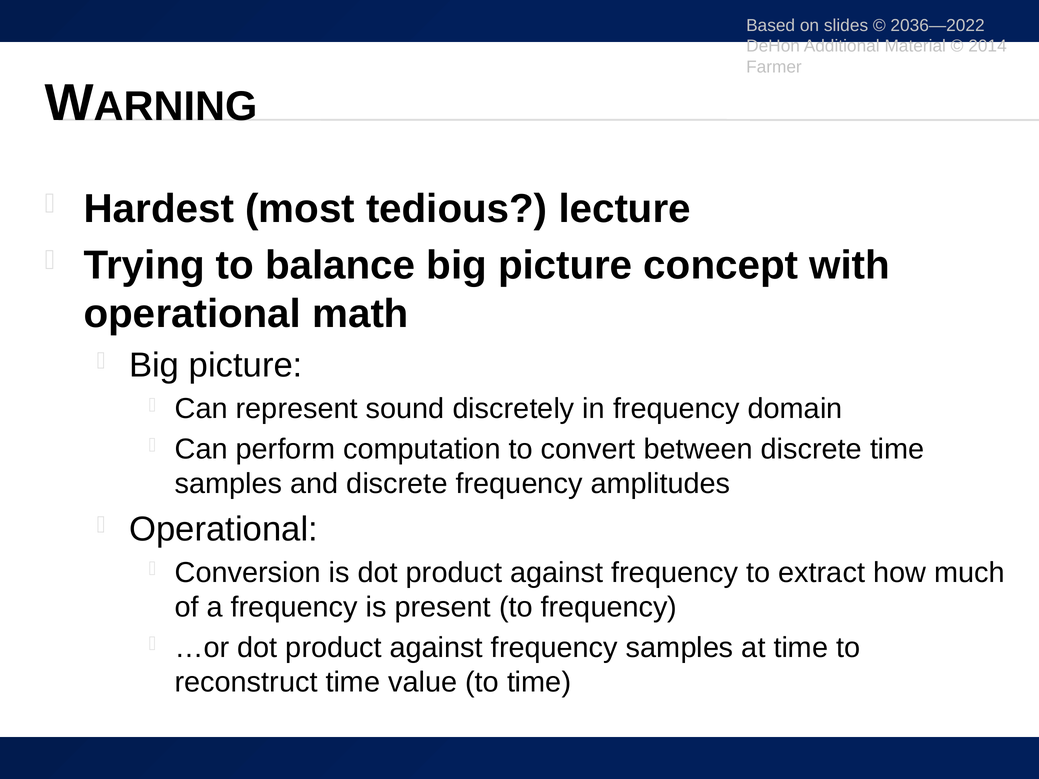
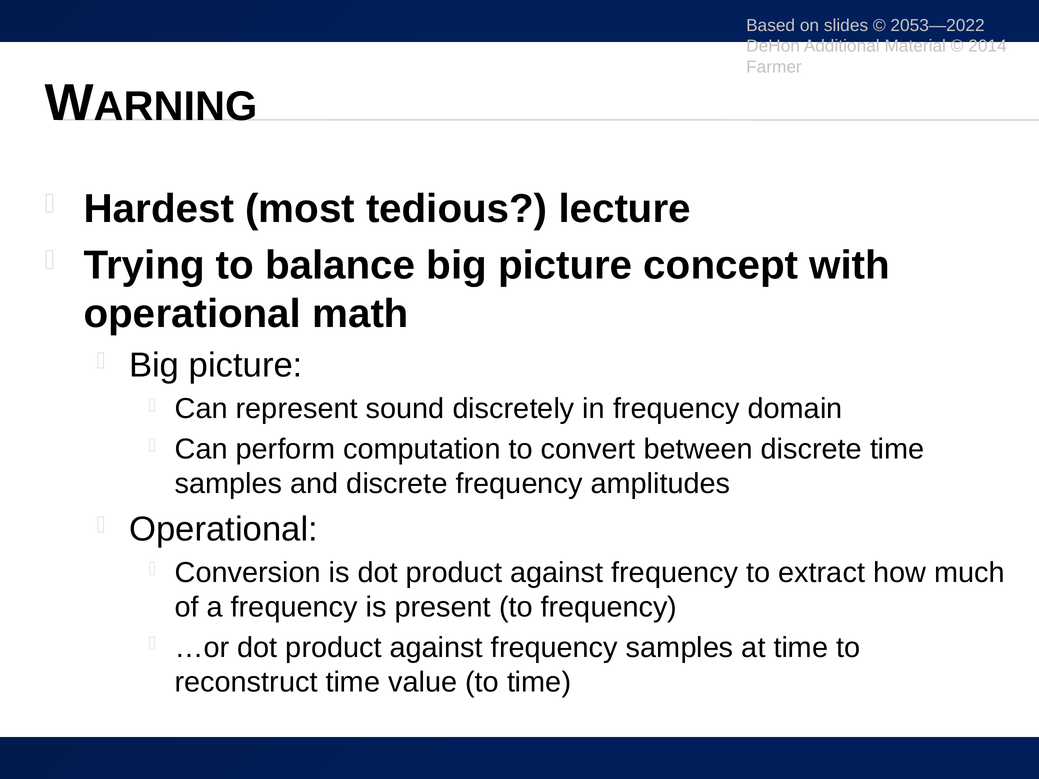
2036—2022: 2036—2022 -> 2053—2022 (938, 25)
